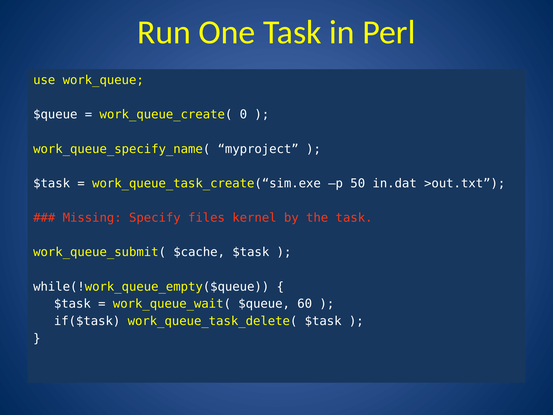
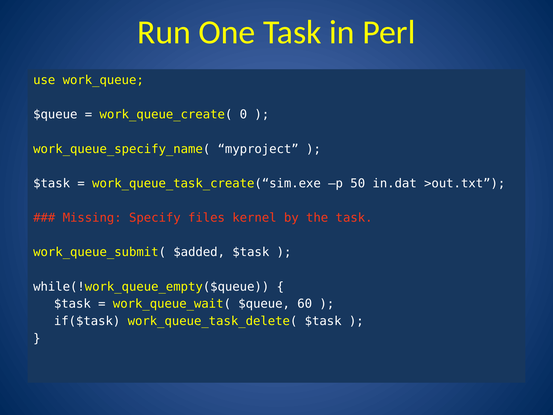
$cache: $cache -> $added (199, 252)
